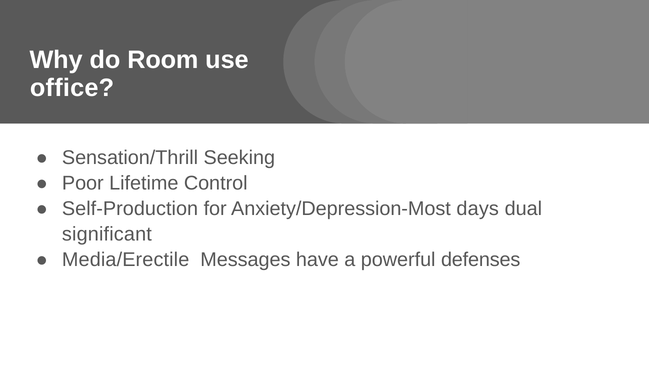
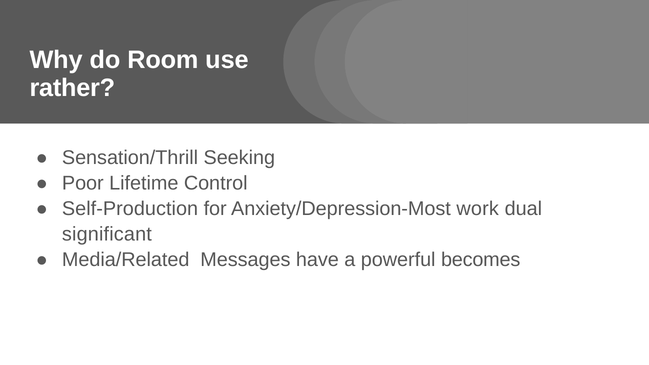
office: office -> rather (72, 88)
days: days -> work (478, 209)
Media/Erectile: Media/Erectile -> Media/Related (126, 260)
defenses: defenses -> becomes (481, 260)
